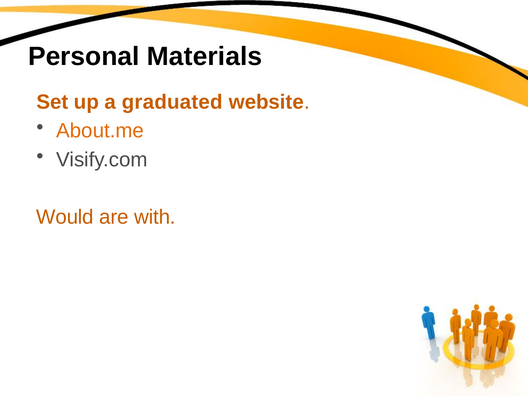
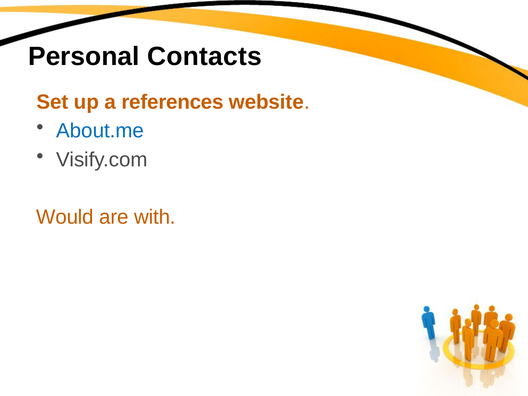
Materials: Materials -> Contacts (204, 56)
graduated: graduated -> references (173, 102)
About.me colour: orange -> blue (100, 131)
